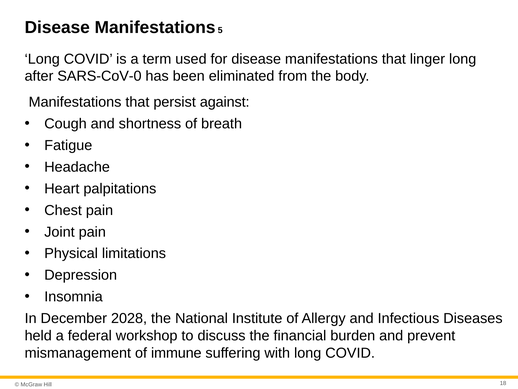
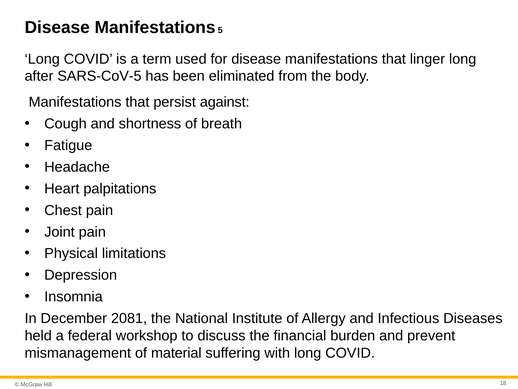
SARS-CoV-0: SARS-CoV-0 -> SARS-CoV-5 (99, 76)
2028: 2028 -> 2081 (129, 318)
immune: immune -> material (176, 353)
